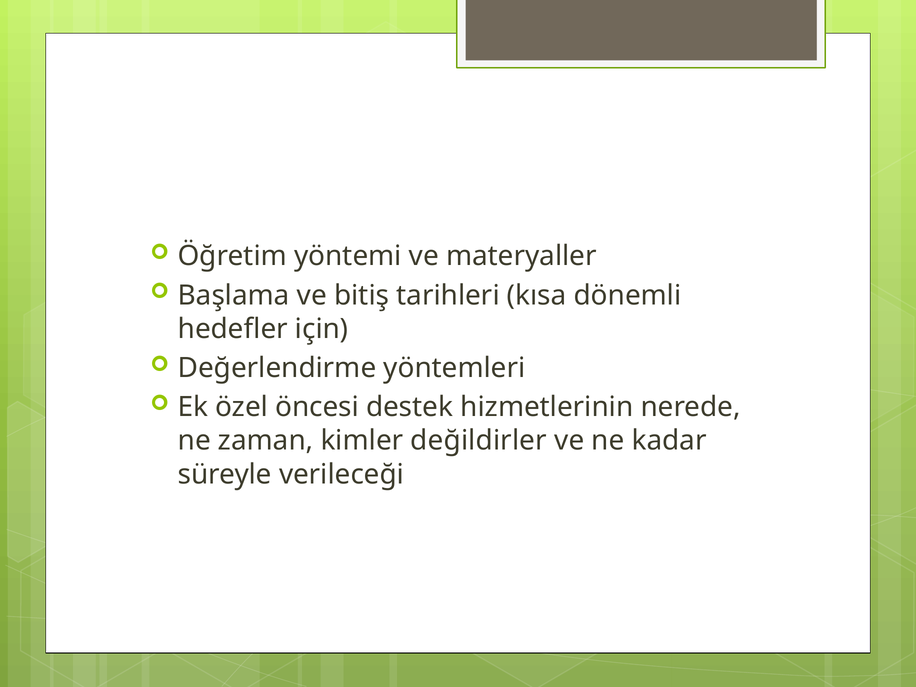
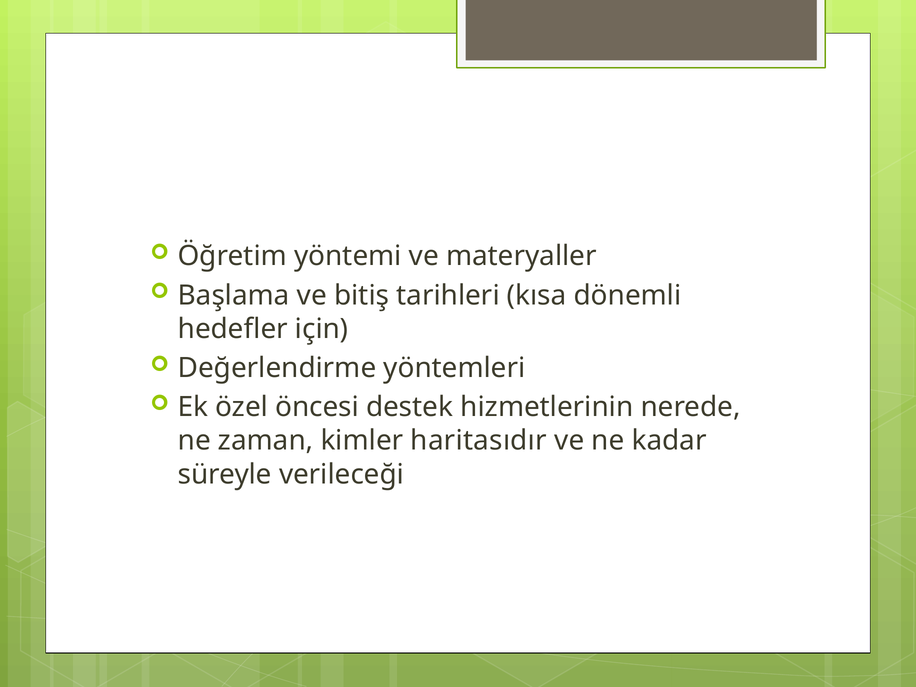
değildirler: değildirler -> haritasıdır (479, 441)
